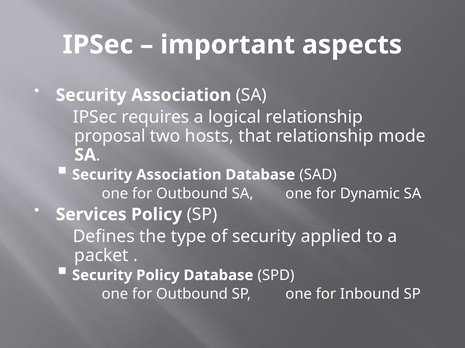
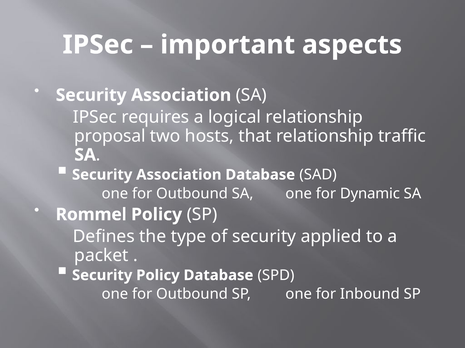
mode: mode -> traffic (402, 136)
Services: Services -> Rommel (91, 215)
